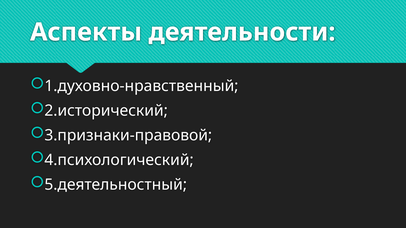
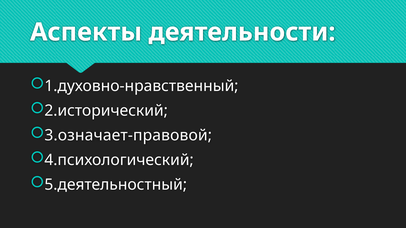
3.признаки-правовой: 3.признаки-правовой -> 3.означает-правовой (128, 136)
